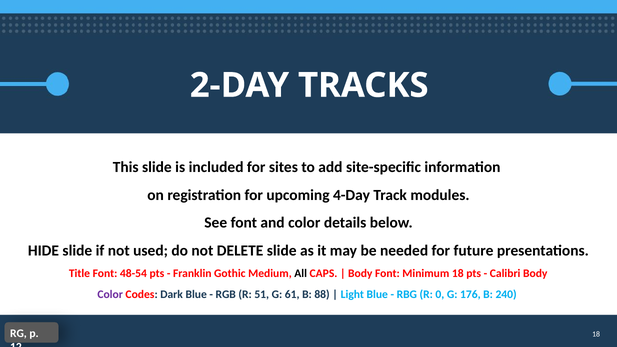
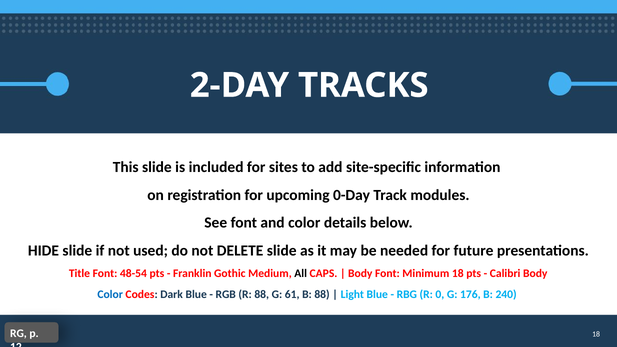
4-Day: 4-Day -> 0-Day (352, 195)
Color colour: purple -> blue (110, 294)
R 51: 51 -> 88 (262, 294)
